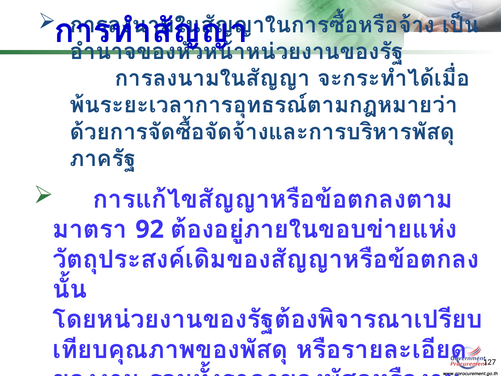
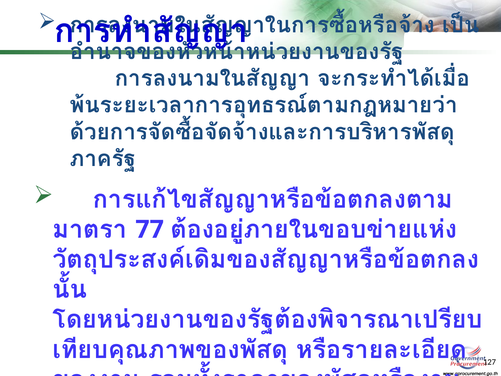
92: 92 -> 77 (150, 229)
